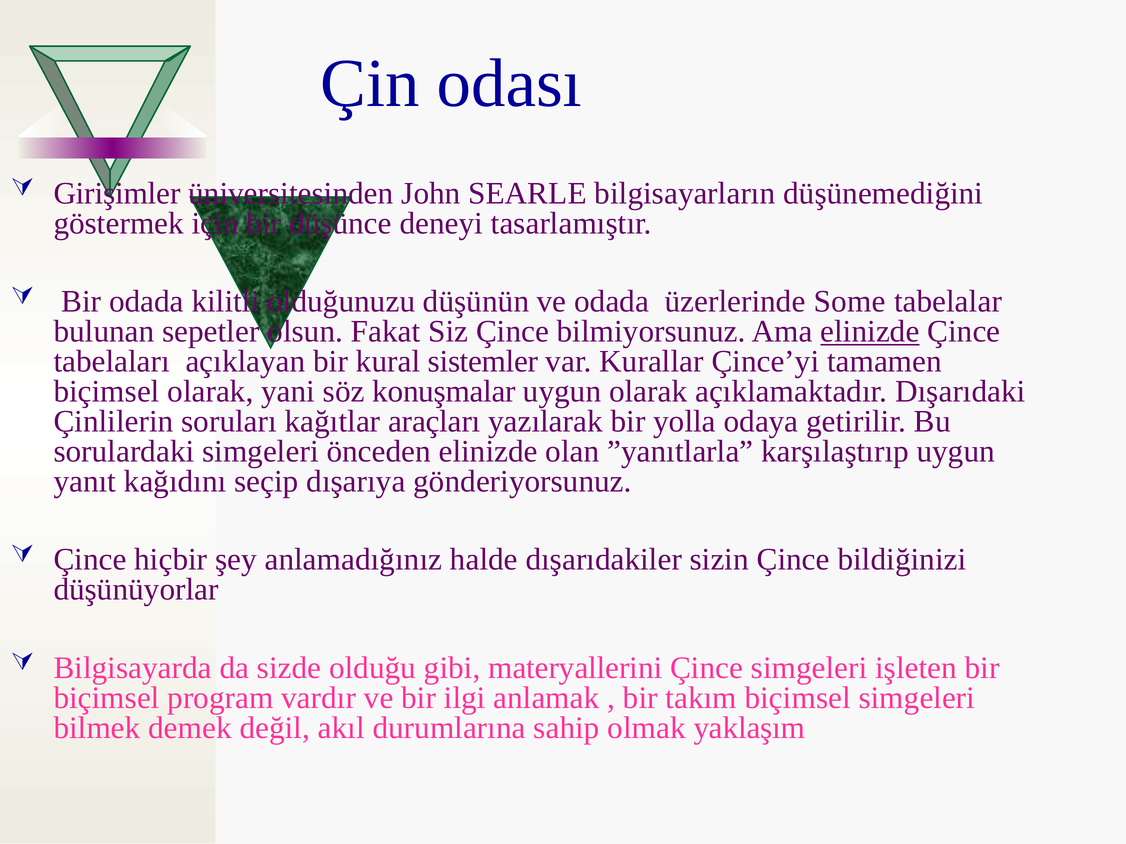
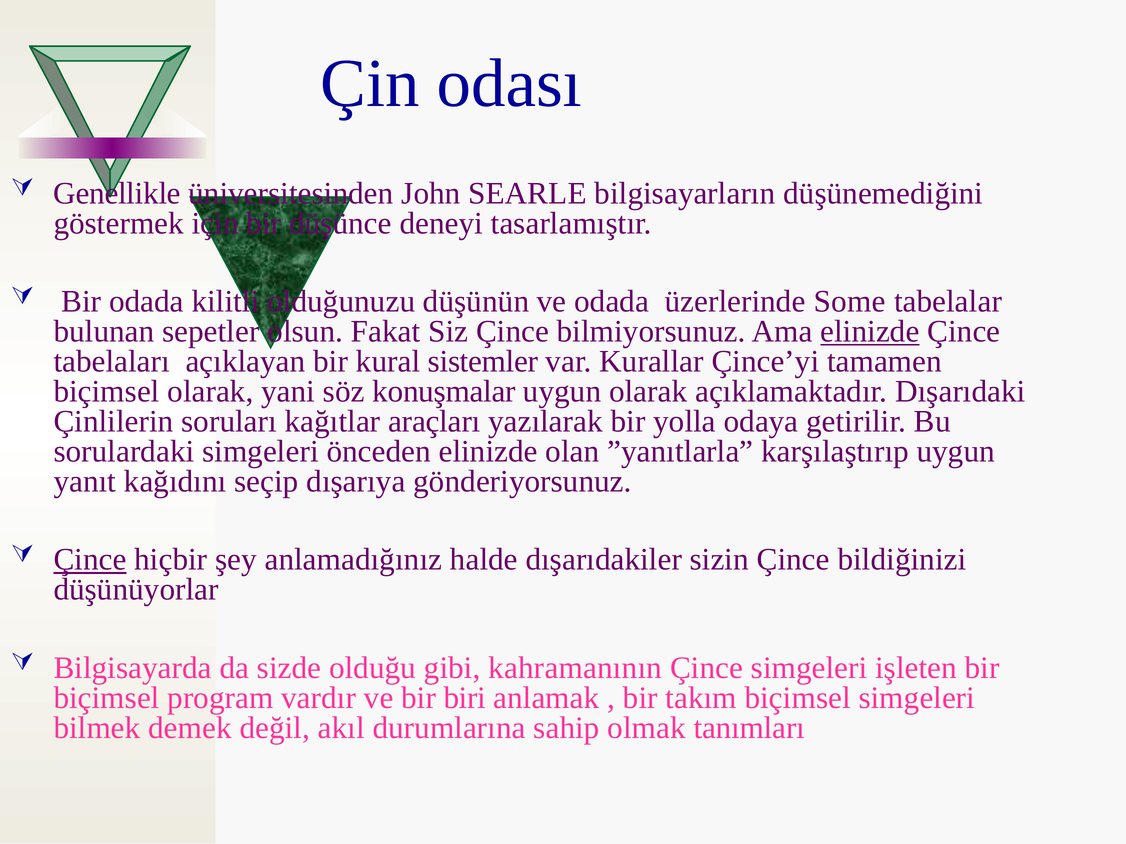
Girişimler: Girişimler -> Genellikle (117, 193)
Çince underline: none -> present (90, 560)
materyallerini: materyallerini -> kahramanının (575, 668)
ilgi: ilgi -> biri (465, 698)
yaklaşım: yaklaşım -> tanımları (749, 728)
